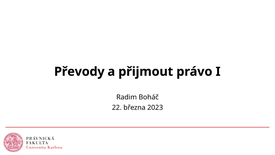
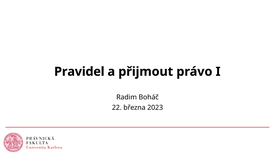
Převody: Převody -> Pravidel (79, 71)
